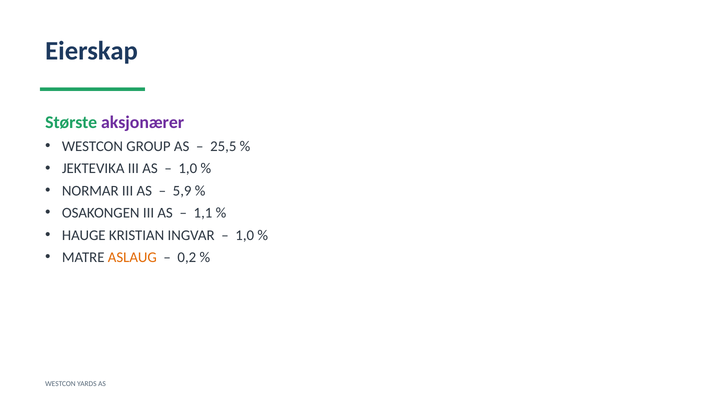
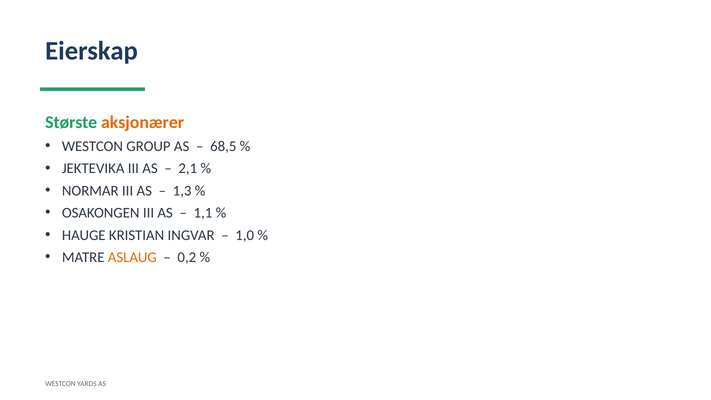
aksjonærer colour: purple -> orange (143, 122)
25,5: 25,5 -> 68,5 (223, 146)
1,0: 1,0 -> 2,1 (188, 168)
5,9: 5,9 -> 1,3 (182, 191)
